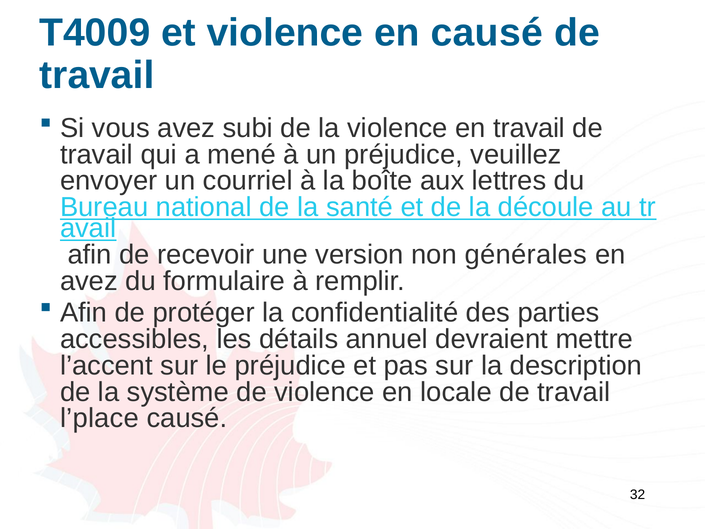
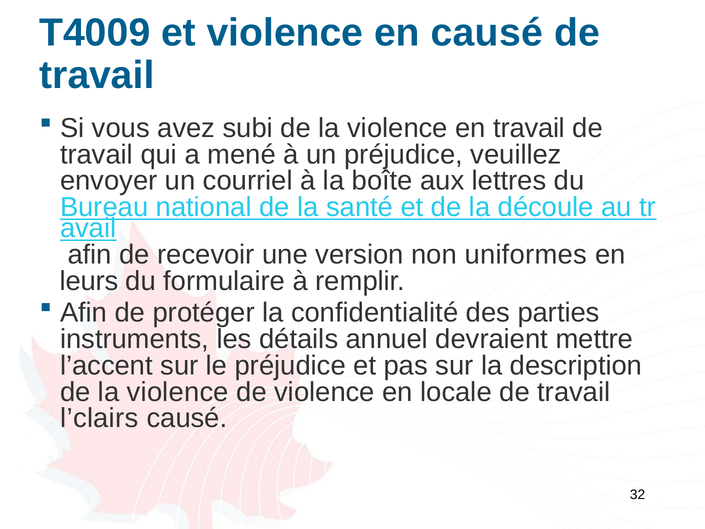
générales: générales -> uniformes (526, 255)
avez: avez -> leurs (89, 281)
accessibles: accessibles -> instruments (135, 339)
système: système -> violence (178, 392)
l’place: l’place -> l’clairs (99, 418)
